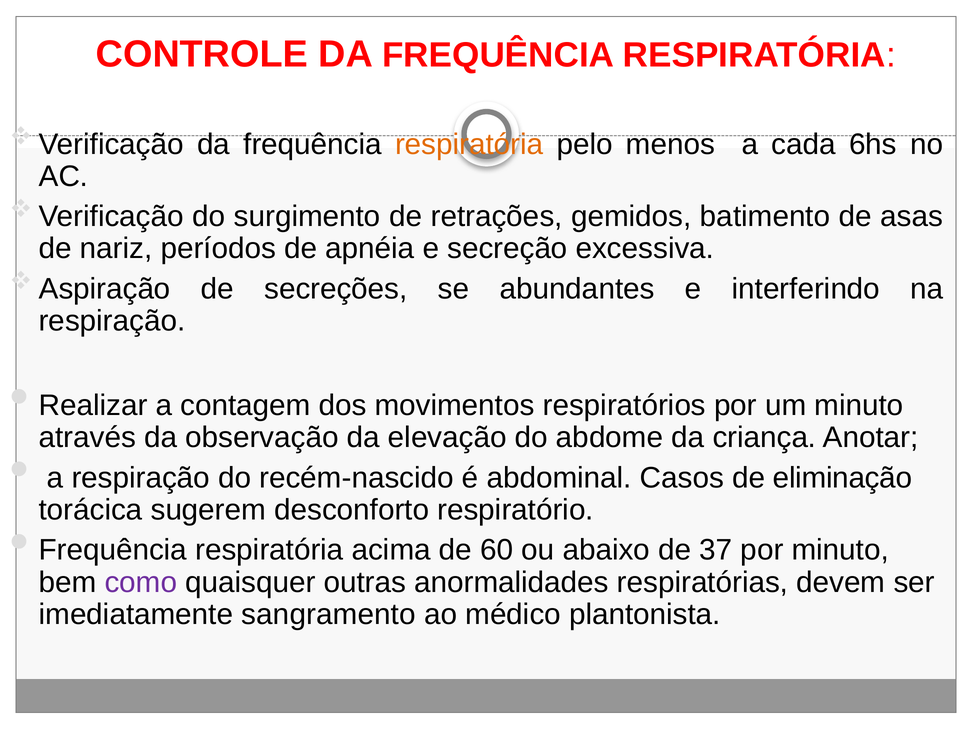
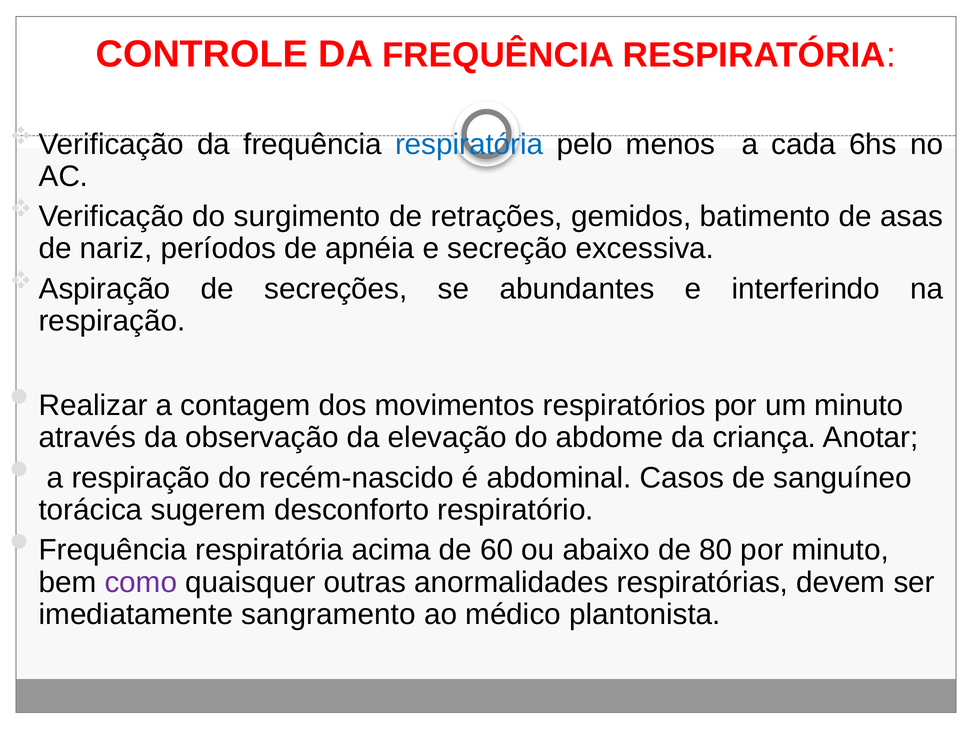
respiratória colour: orange -> blue (469, 144)
eliminação: eliminação -> sanguíneo (842, 478)
37: 37 -> 80 (716, 551)
